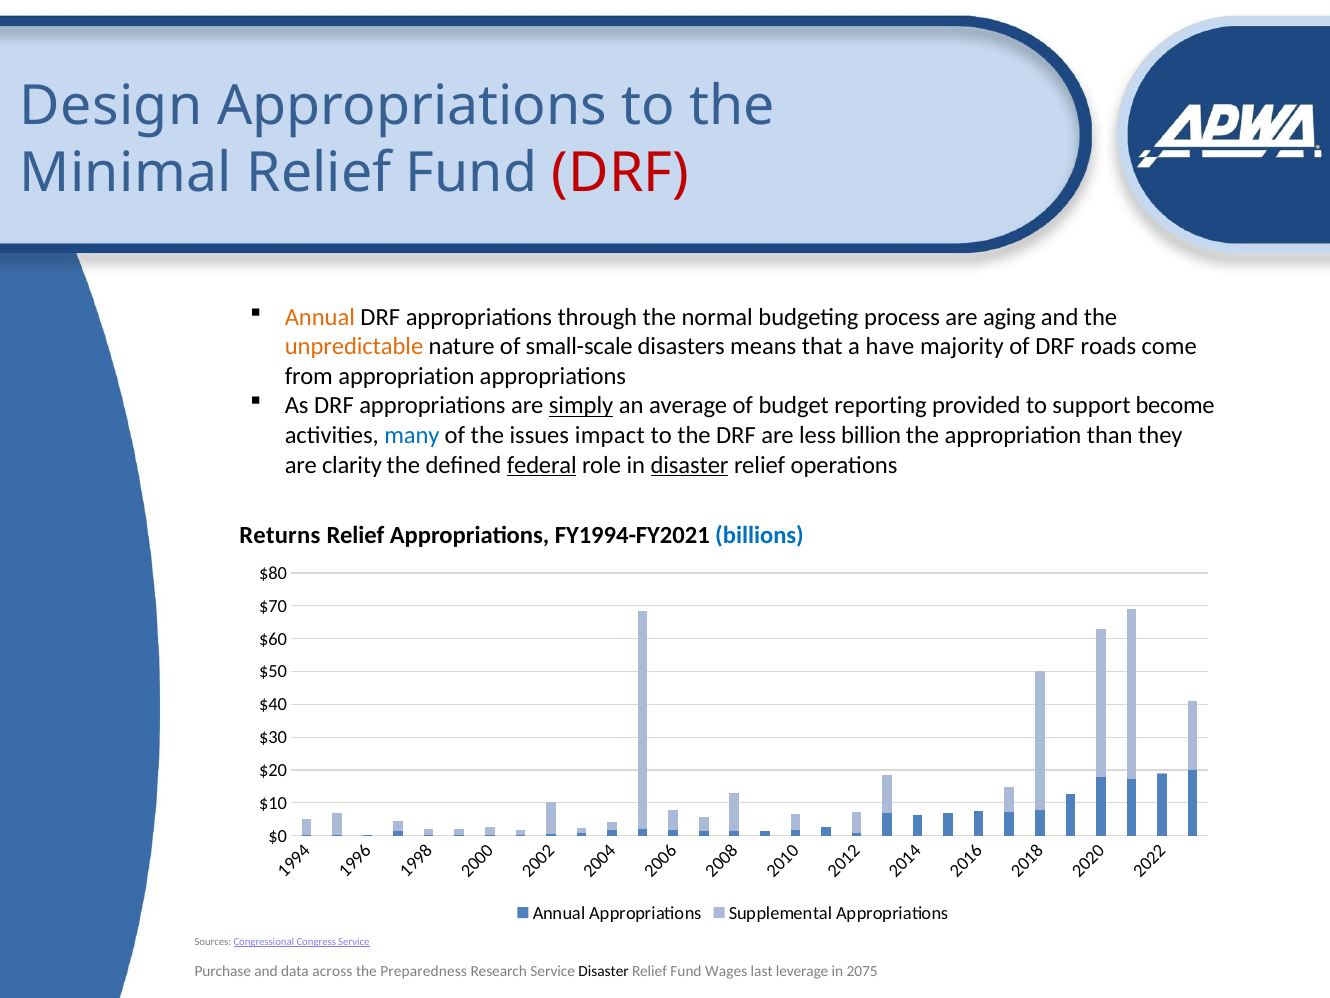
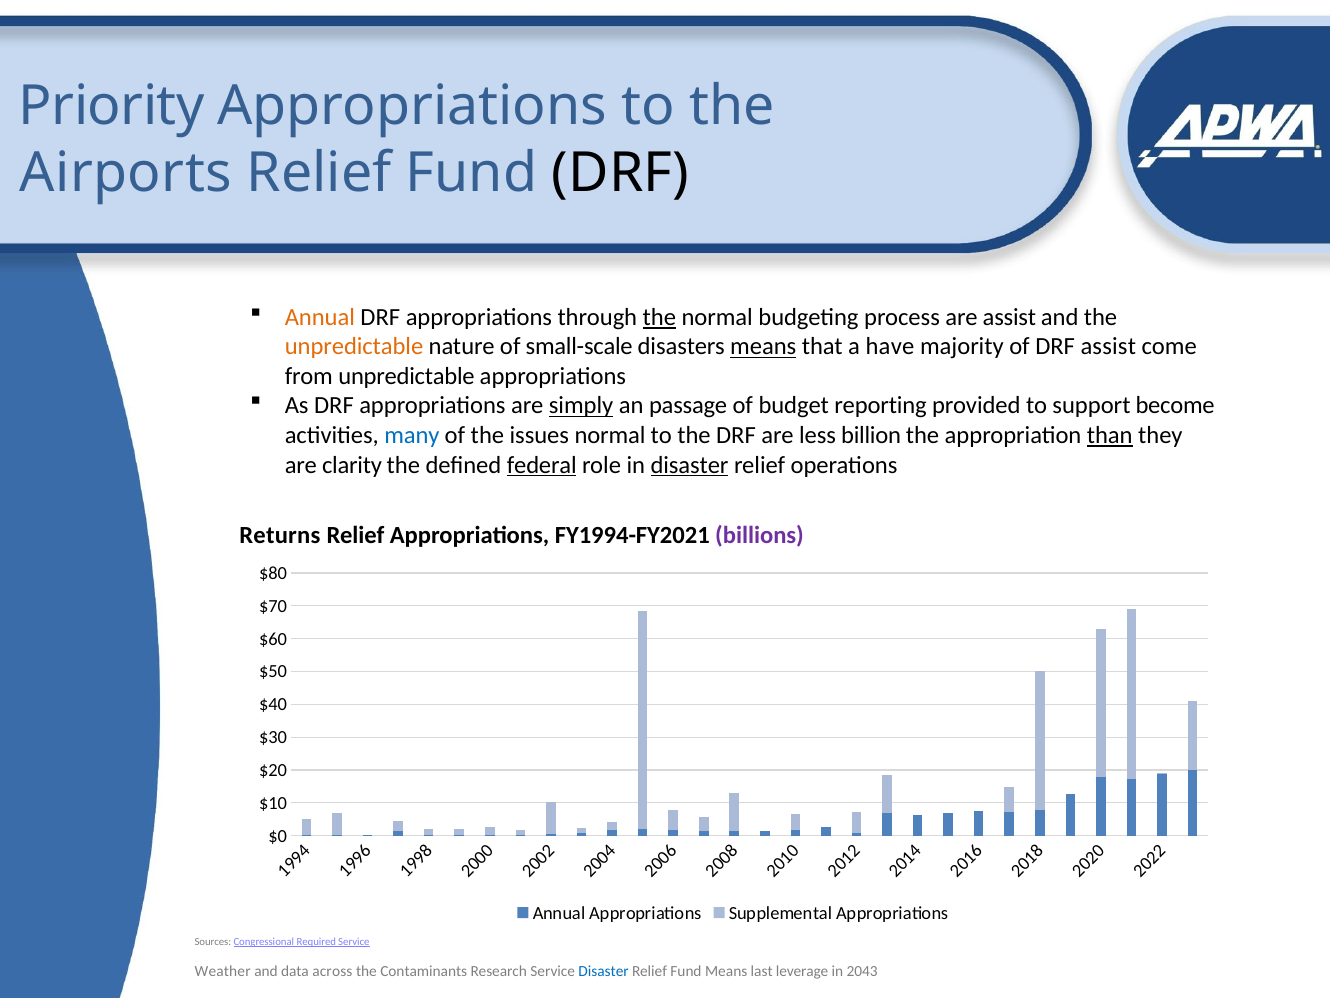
Design: Design -> Priority (112, 106)
Minimal: Minimal -> Airports (126, 173)
DRF colour: red -> black (620, 173)
the underline: none -> present (659, 317)
are aging: aging -> assist (1009, 317)
means underline: none -> present (763, 347)
DRF roads: roads -> assist (1108, 347)
from appropriation: appropriation -> unpredictable (407, 376)
average: average -> passage (688, 406)
issues impact: impact -> normal (610, 435)
than underline: none -> present (1110, 435)
billions colour: blue -> purple (760, 535)
Congress: Congress -> Required (316, 942)
Purchase: Purchase -> Weather (223, 971)
Preparedness: Preparedness -> Contaminants (424, 971)
Disaster colour: black -> blue (604, 971)
Fund Wages: Wages -> Means (726, 971)
2075: 2075 -> 2043 (862, 971)
